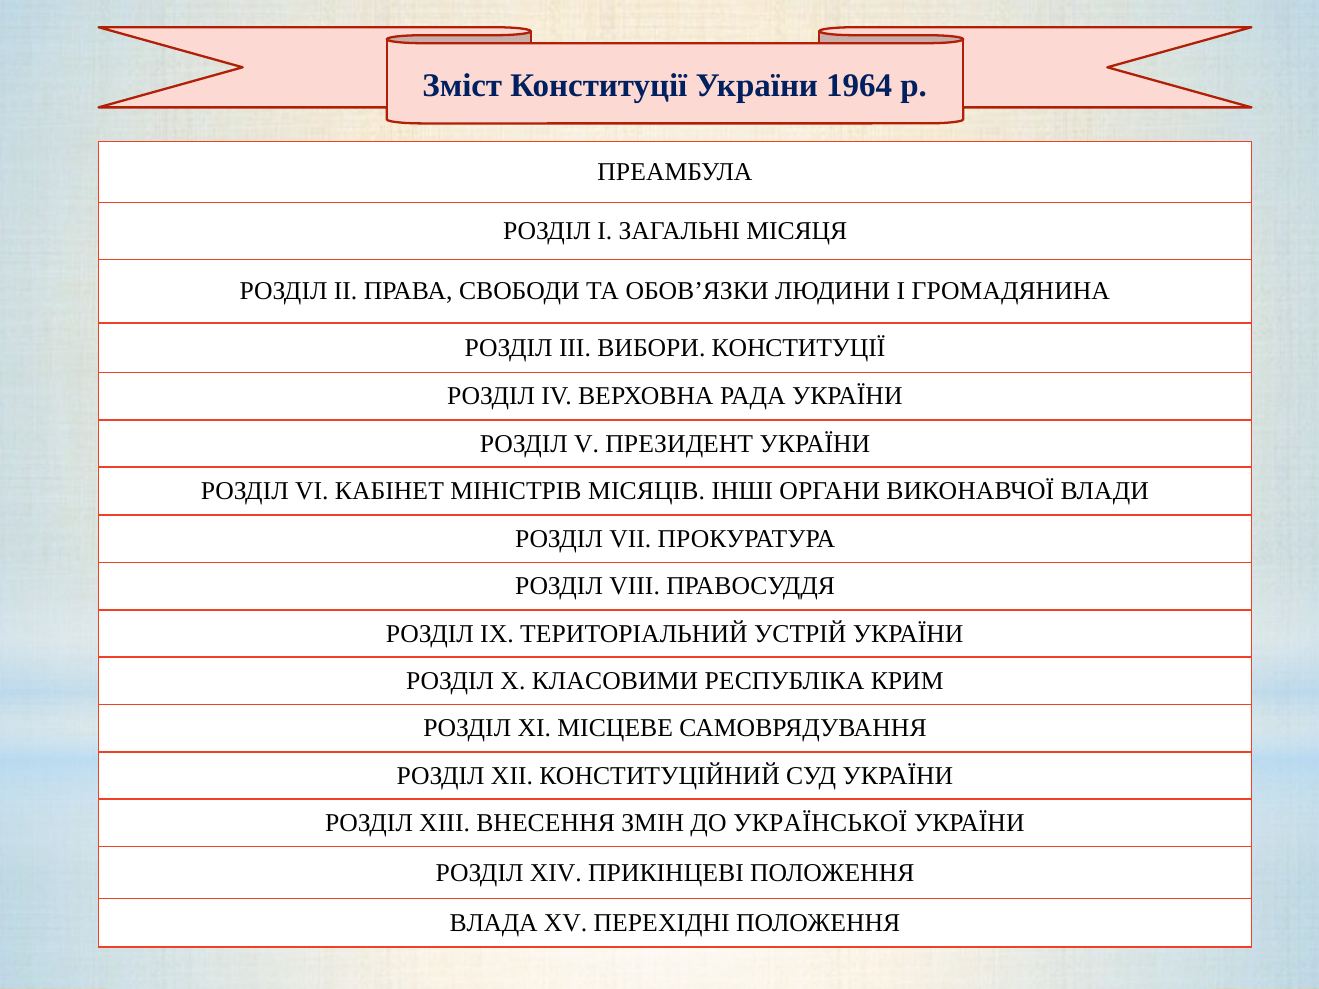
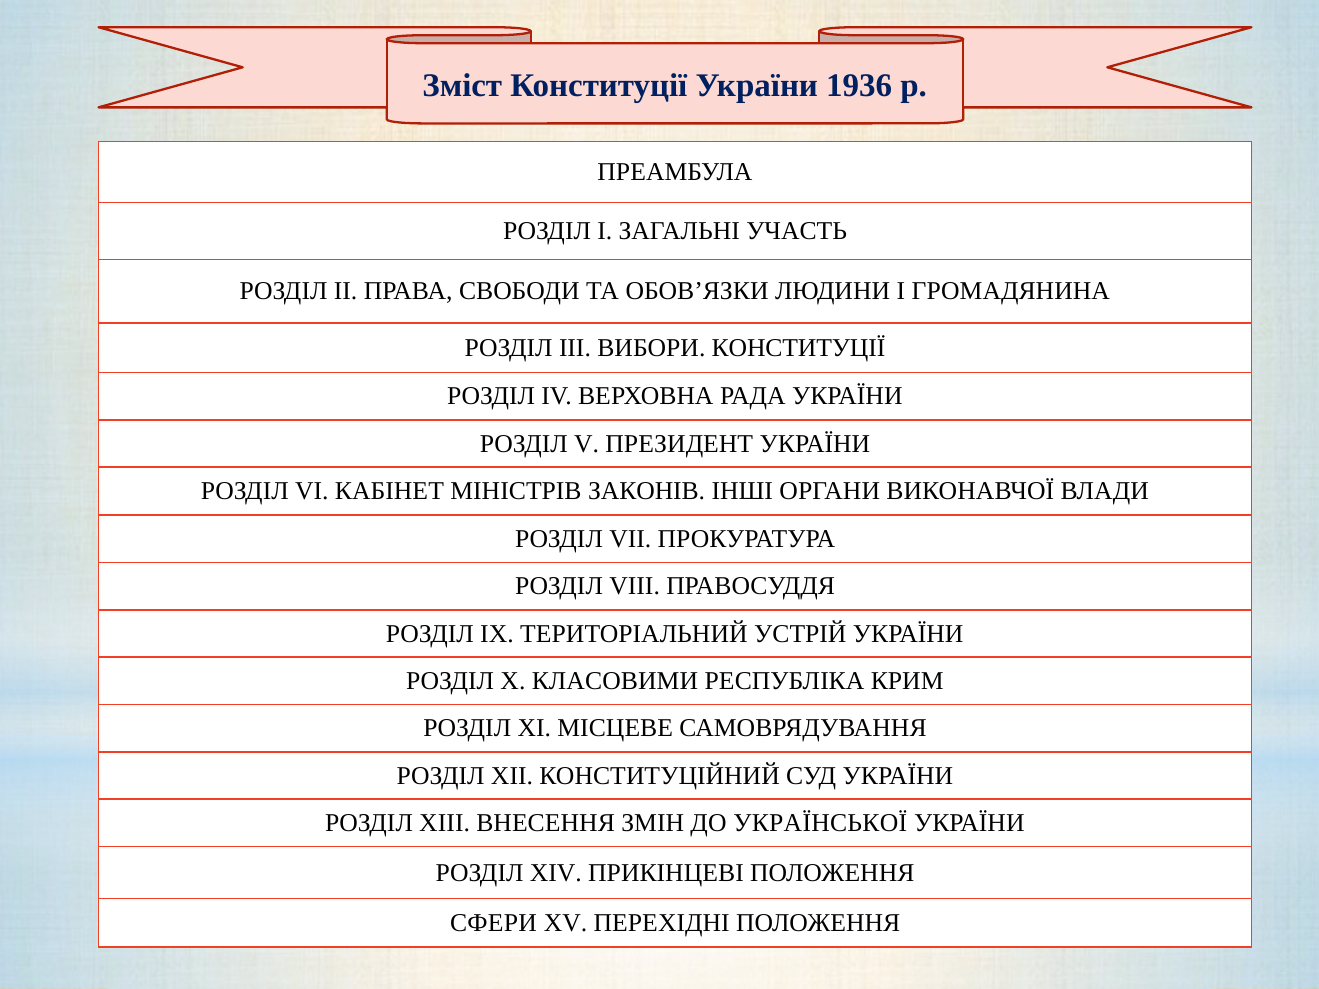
1964: 1964 -> 1936 (859, 86)
МІСЯЦЯ: МІСЯЦЯ -> УЧАСТЬ (797, 231)
МІСЯЦІВ: МІСЯЦІВ -> ЗАКОНІВ (647, 492)
ВЛАДА: ВЛАДА -> СФЕРИ (493, 923)
